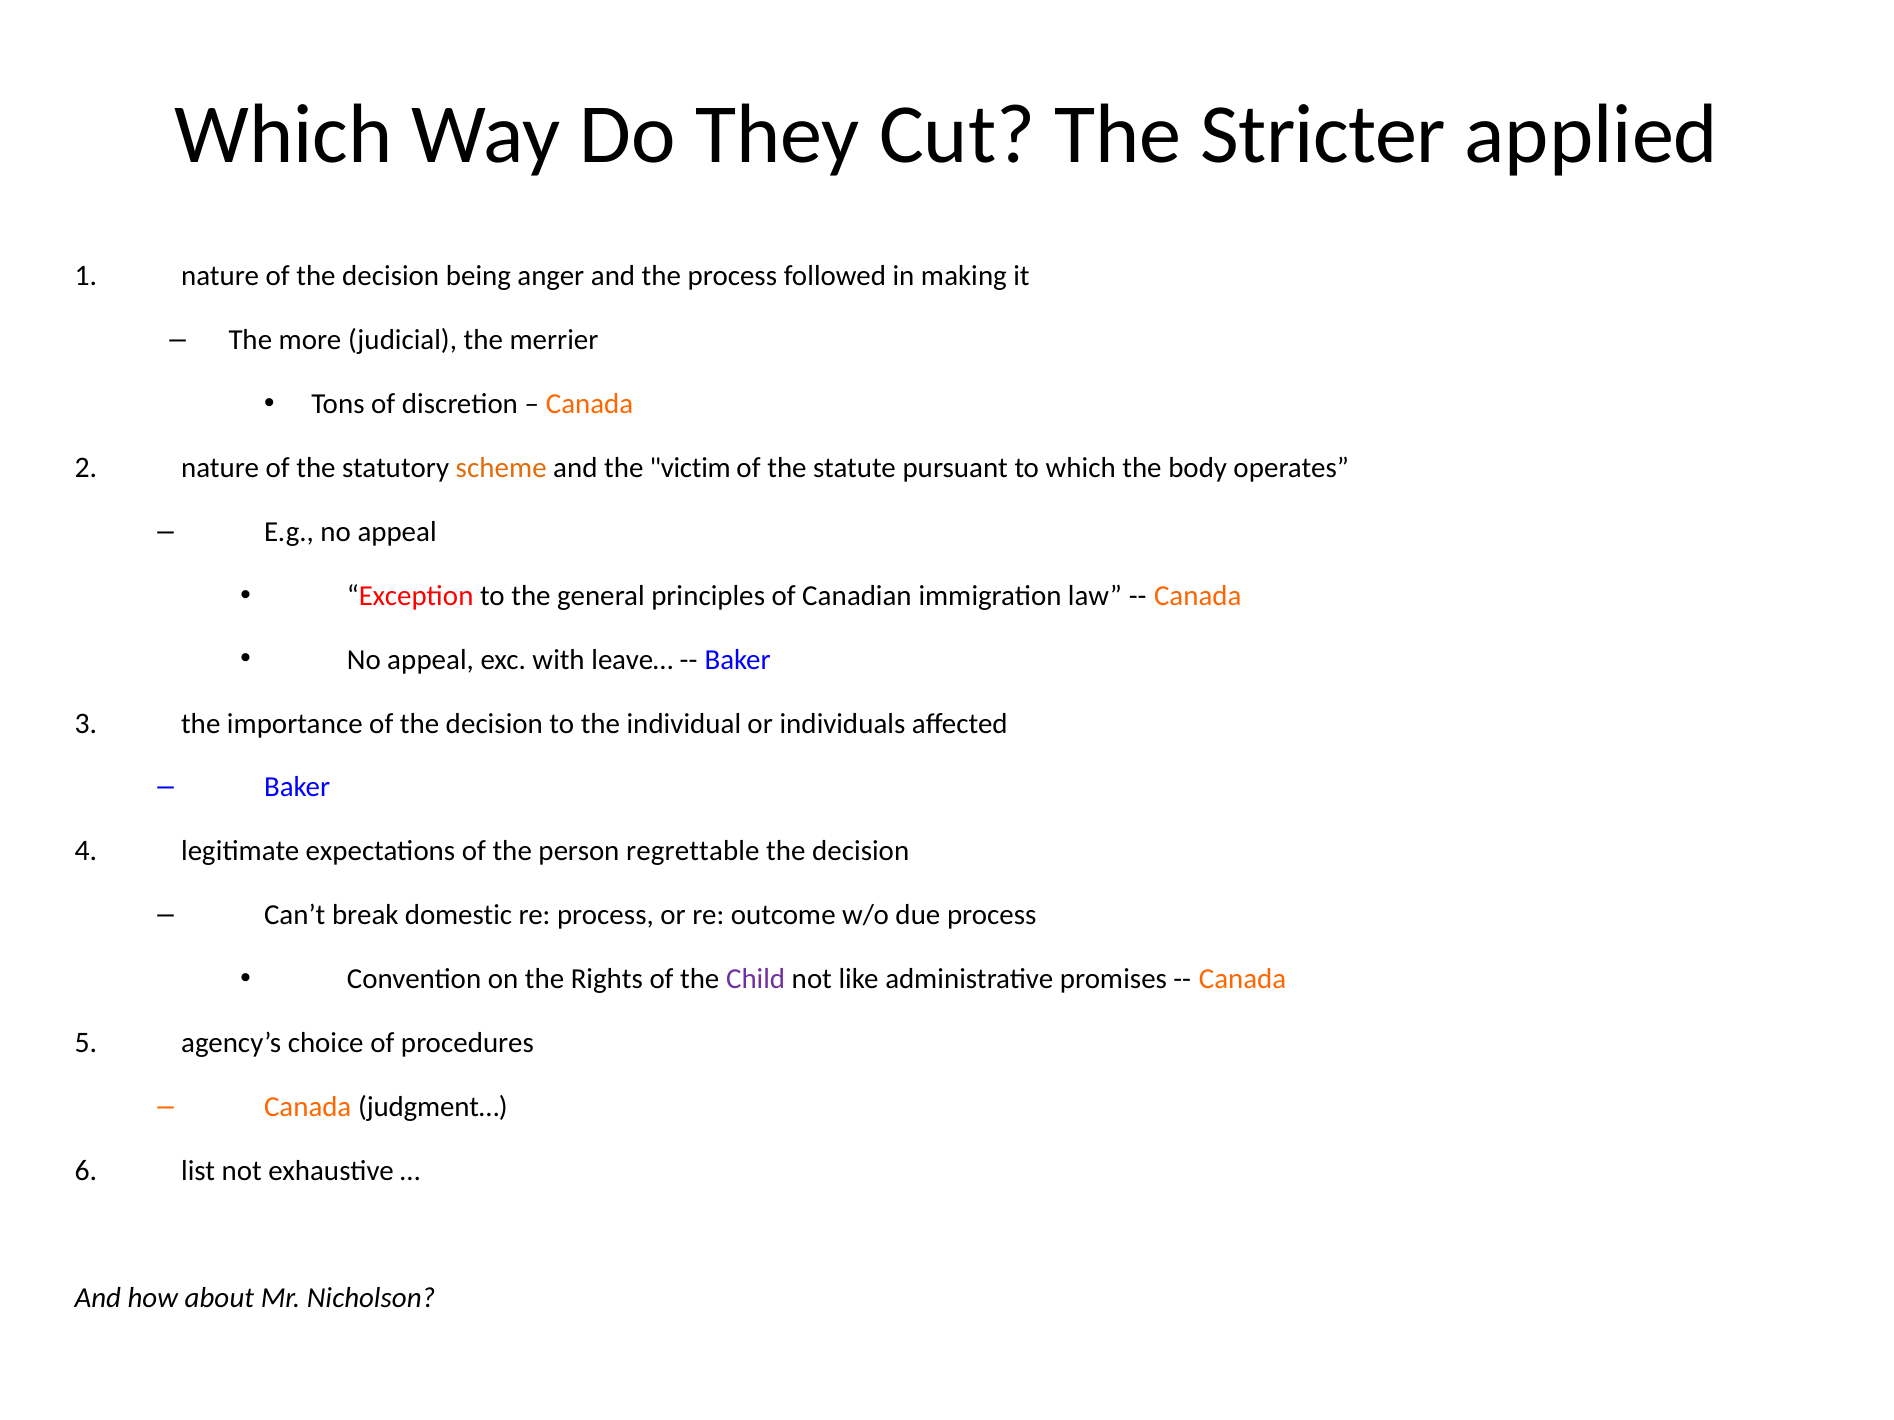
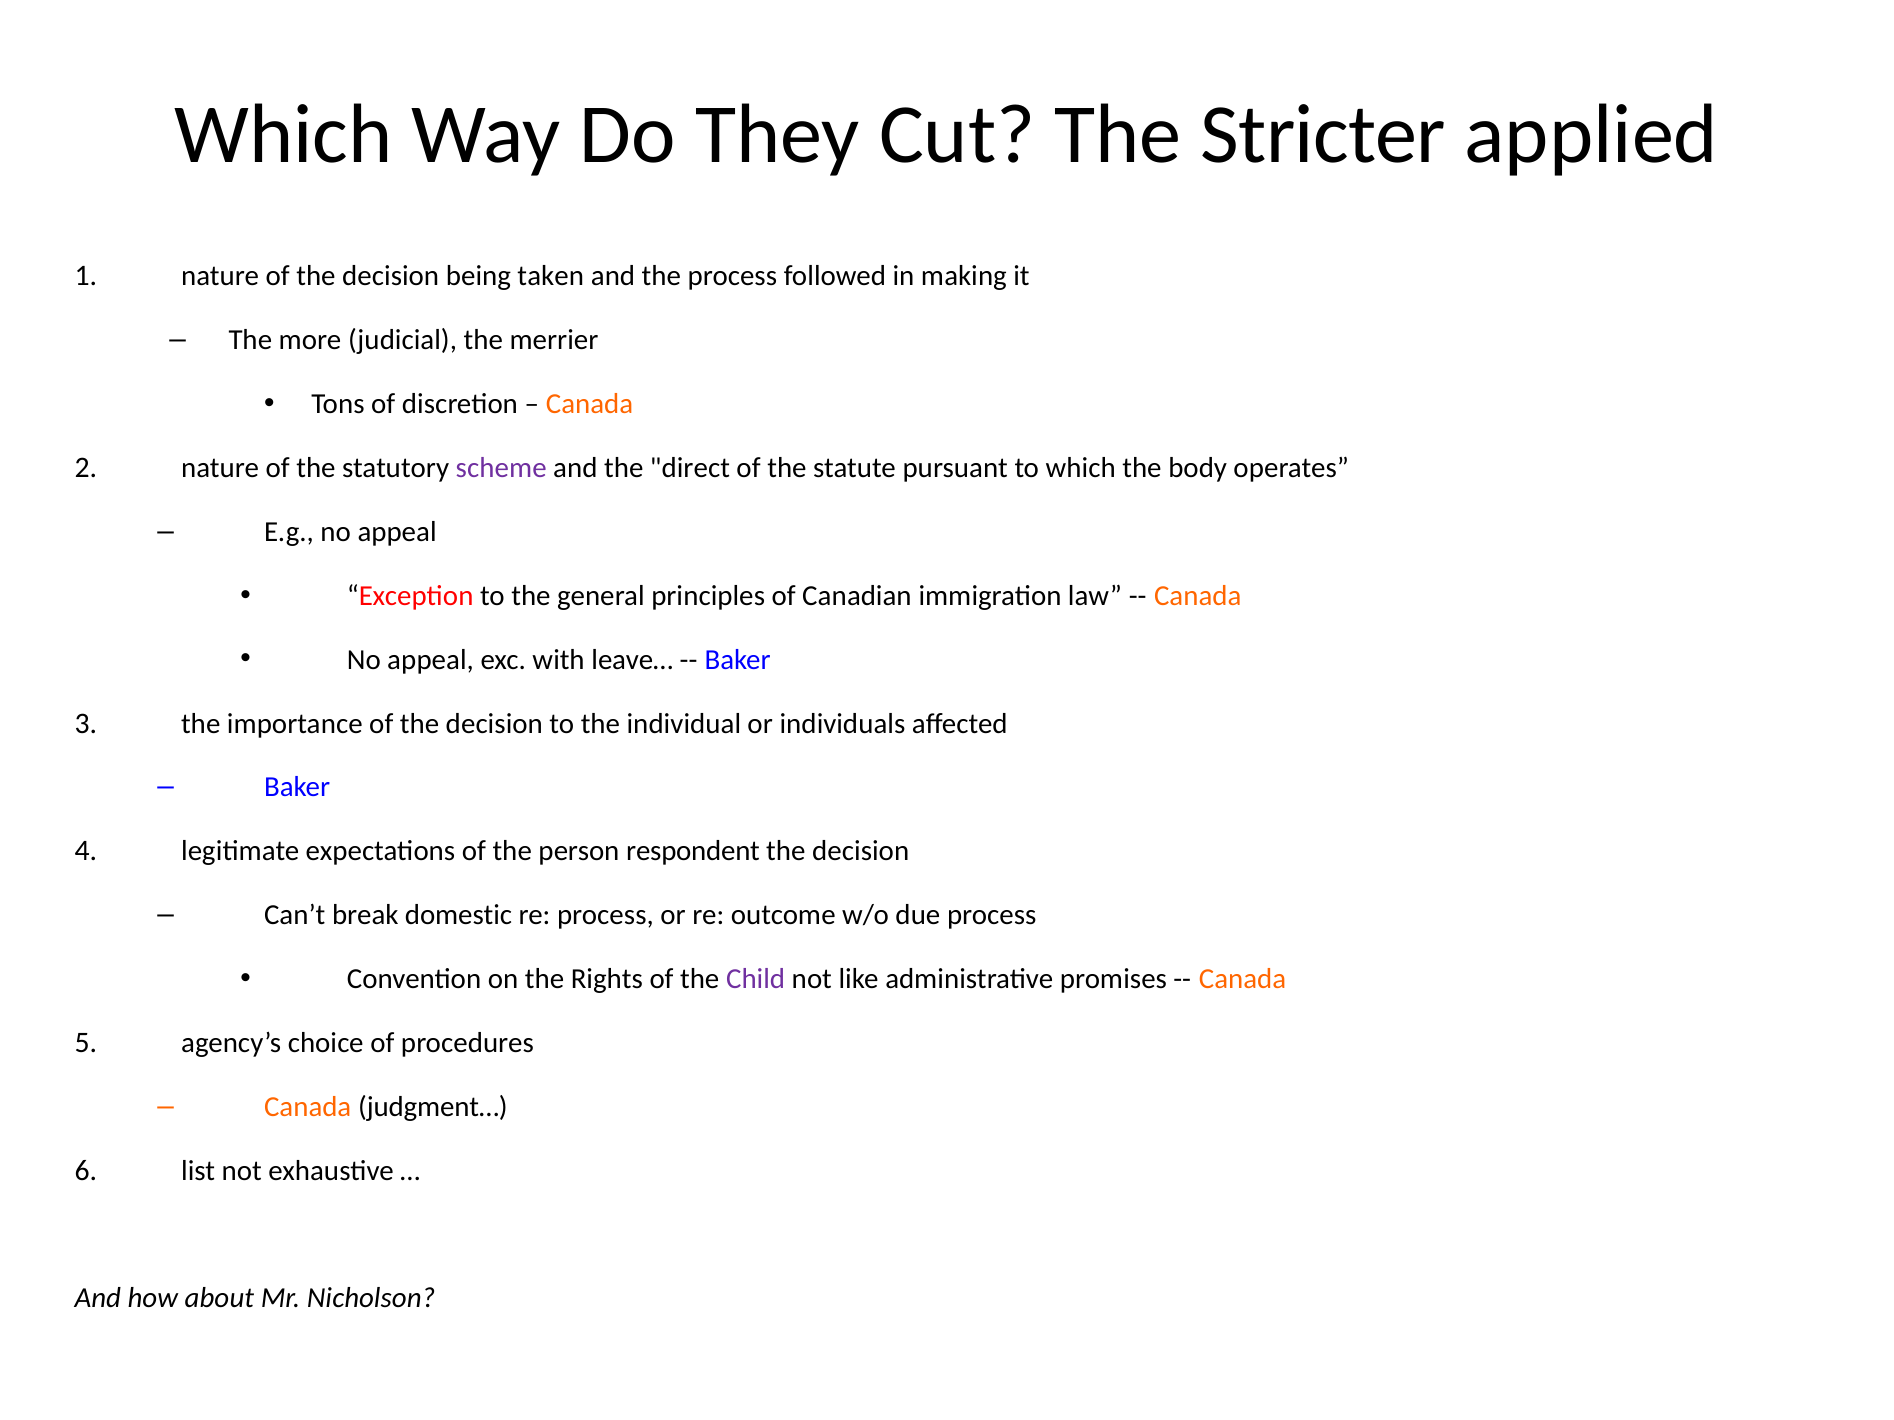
anger: anger -> taken (551, 276)
scheme colour: orange -> purple (501, 468)
victim: victim -> direct (690, 468)
regrettable: regrettable -> respondent (693, 852)
